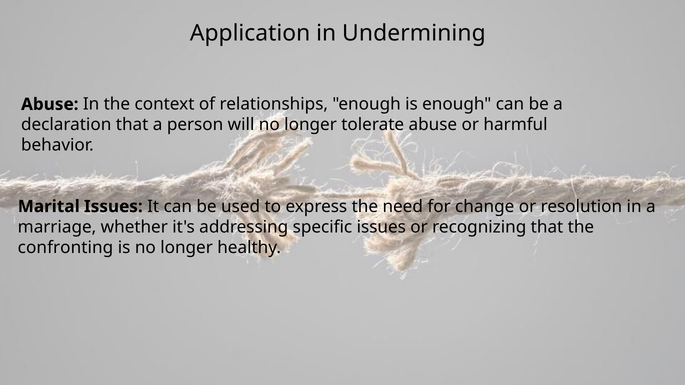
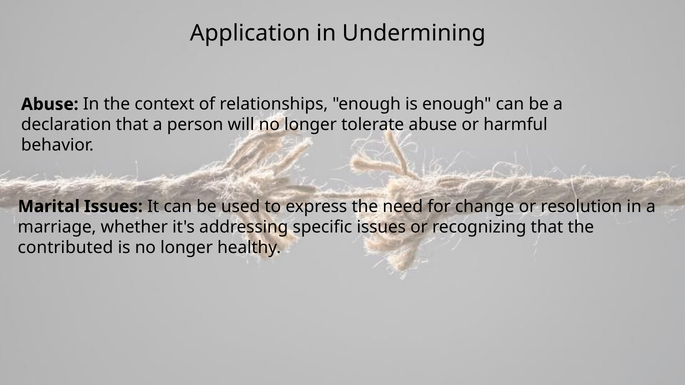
confronting: confronting -> contributed (65, 248)
